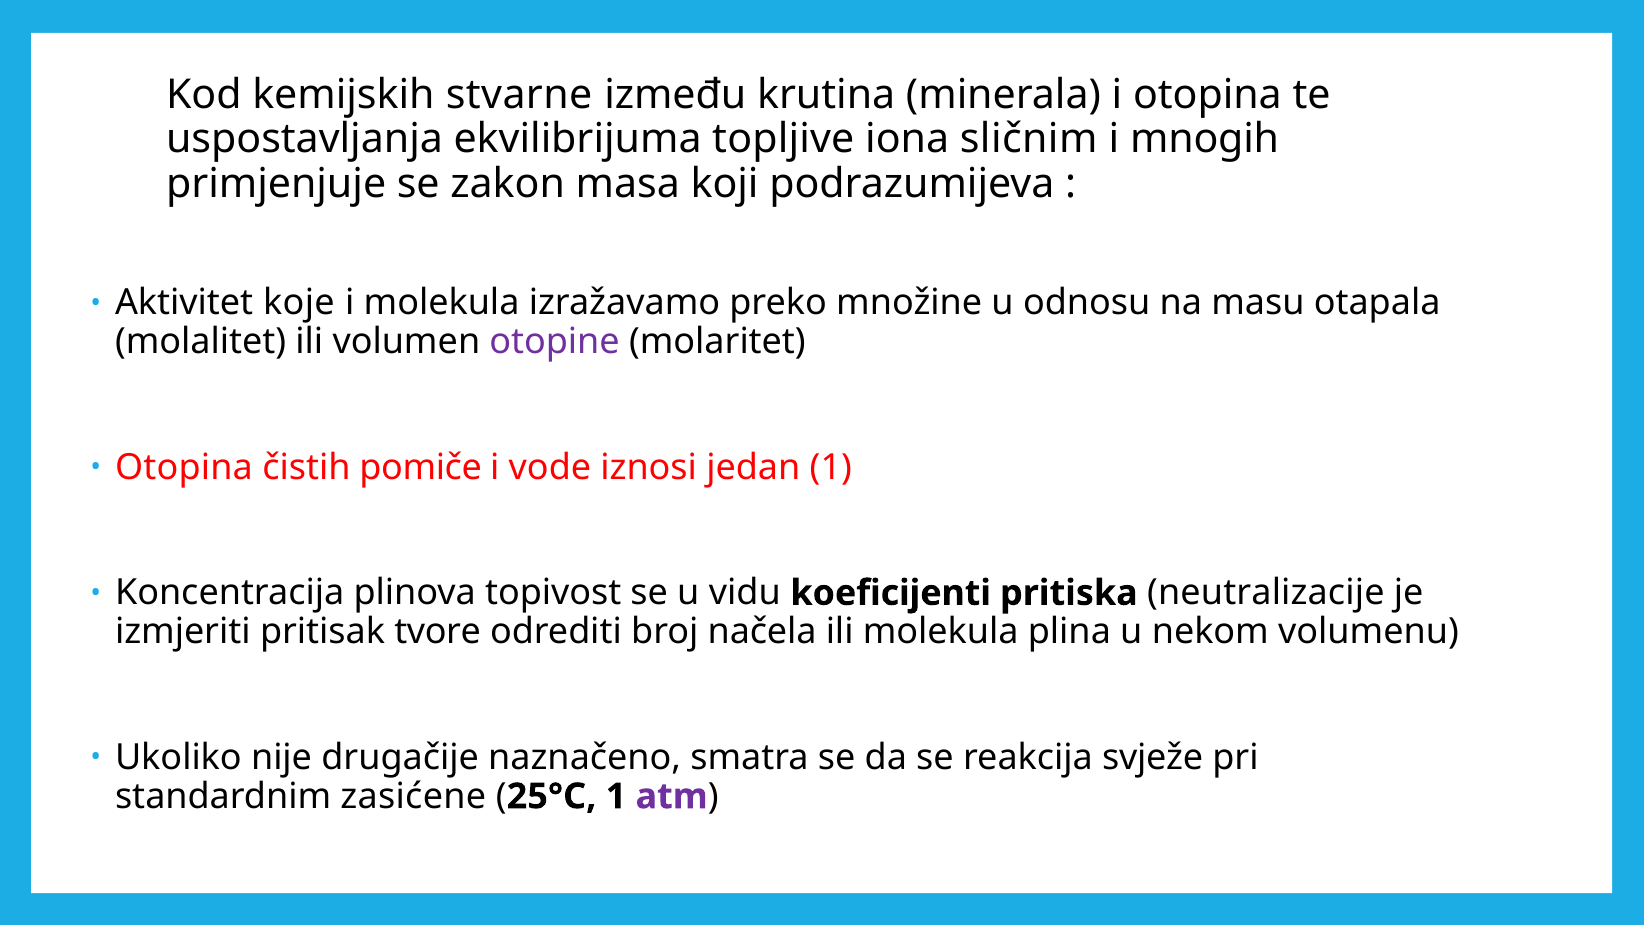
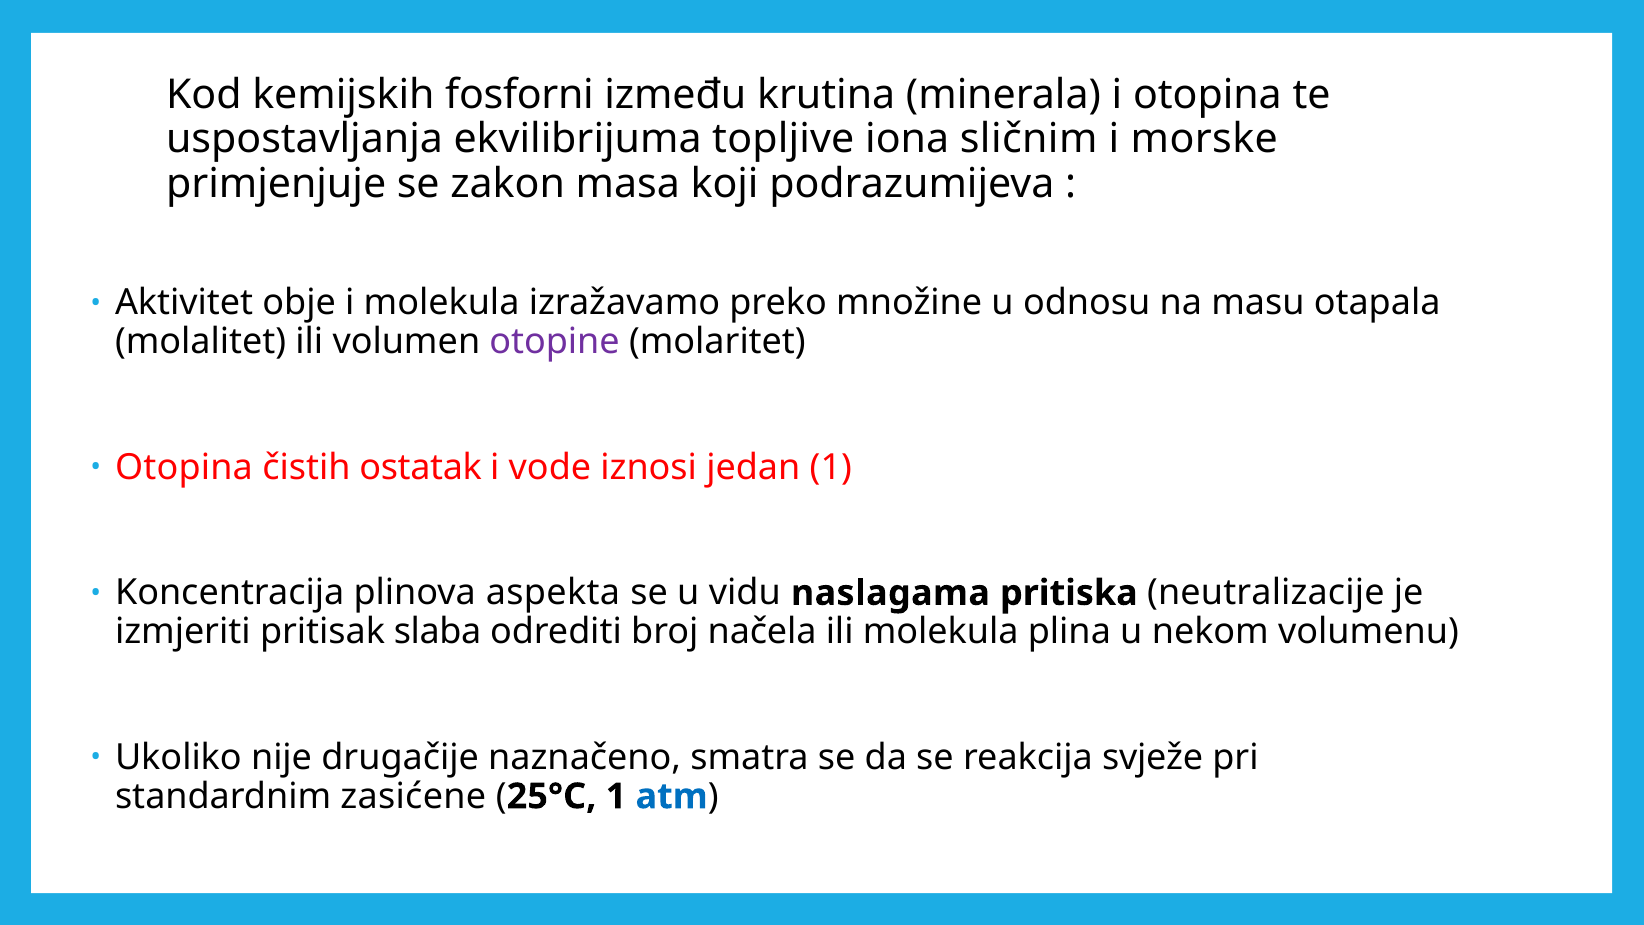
stvarne: stvarne -> fosforni (519, 95)
mnogih: mnogih -> morske (1204, 139)
koje: koje -> obje (299, 303)
pomiče: pomiče -> ostatak (421, 467)
topivost: topivost -> aspekta (553, 593)
koeficijenti: koeficijenti -> naslagama (890, 593)
tvore: tvore -> slaba (438, 632)
atm colour: purple -> blue (672, 796)
